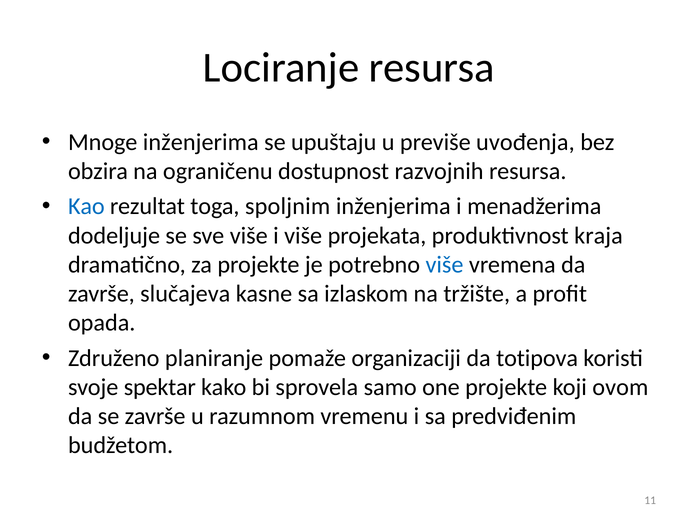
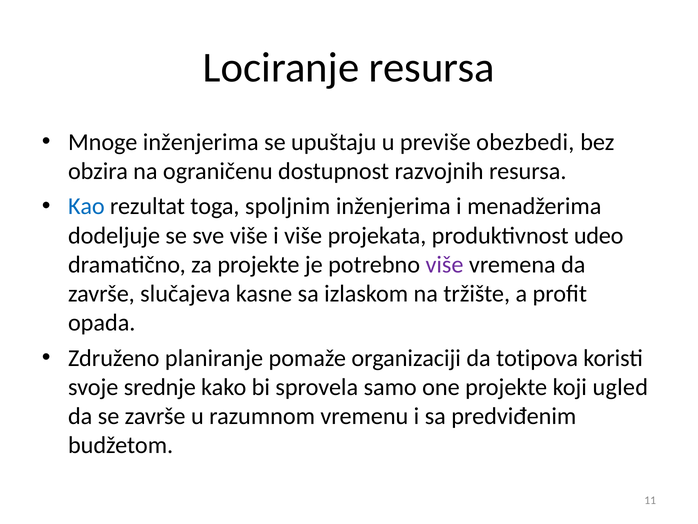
uvođenja: uvođenja -> obezbedi (525, 142)
kraja: kraja -> udeo (599, 235)
više colour: blue -> purple (444, 264)
spektar: spektar -> srednje (160, 387)
ovom: ovom -> ugled (620, 387)
